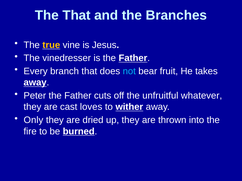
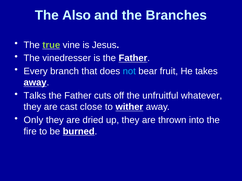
The That: That -> Also (77, 15)
true colour: yellow -> light green (51, 45)
Peter: Peter -> Talks (35, 96)
loves: loves -> close (91, 107)
